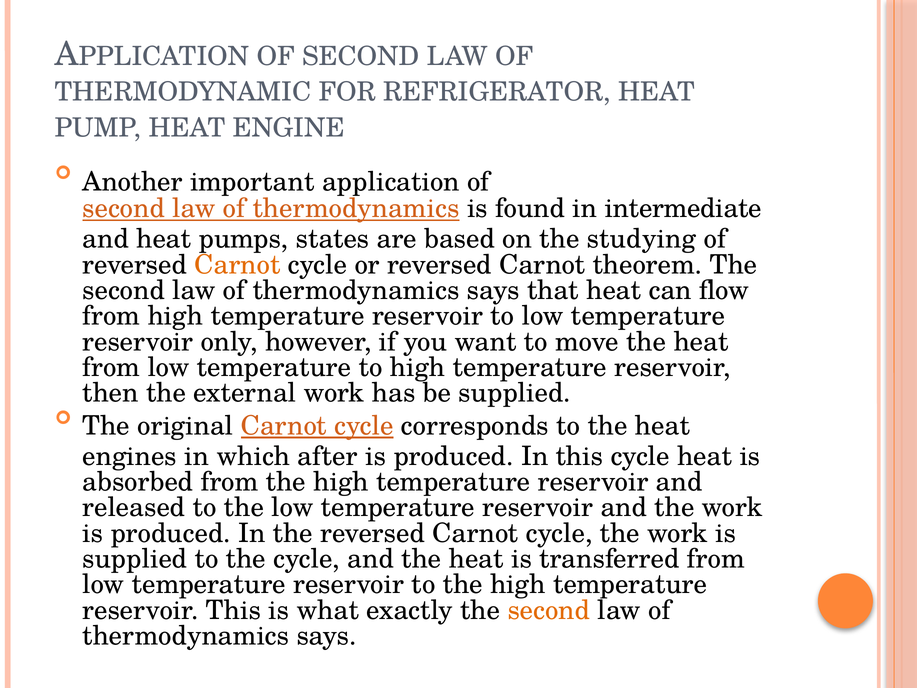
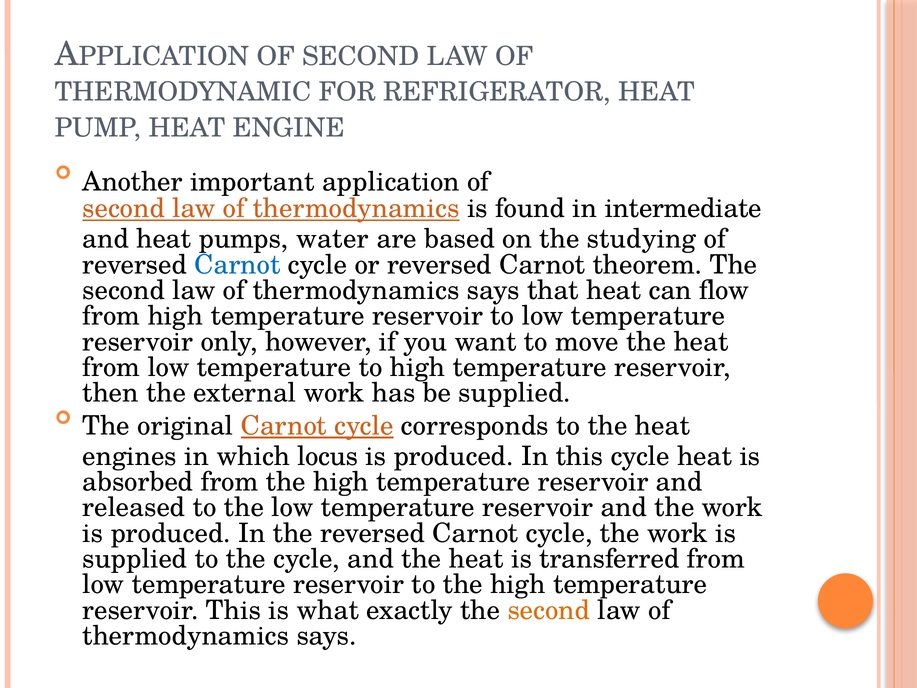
states: states -> water (332, 239)
Carnot colour: orange -> blue (238, 265)
after: after -> locus (328, 456)
